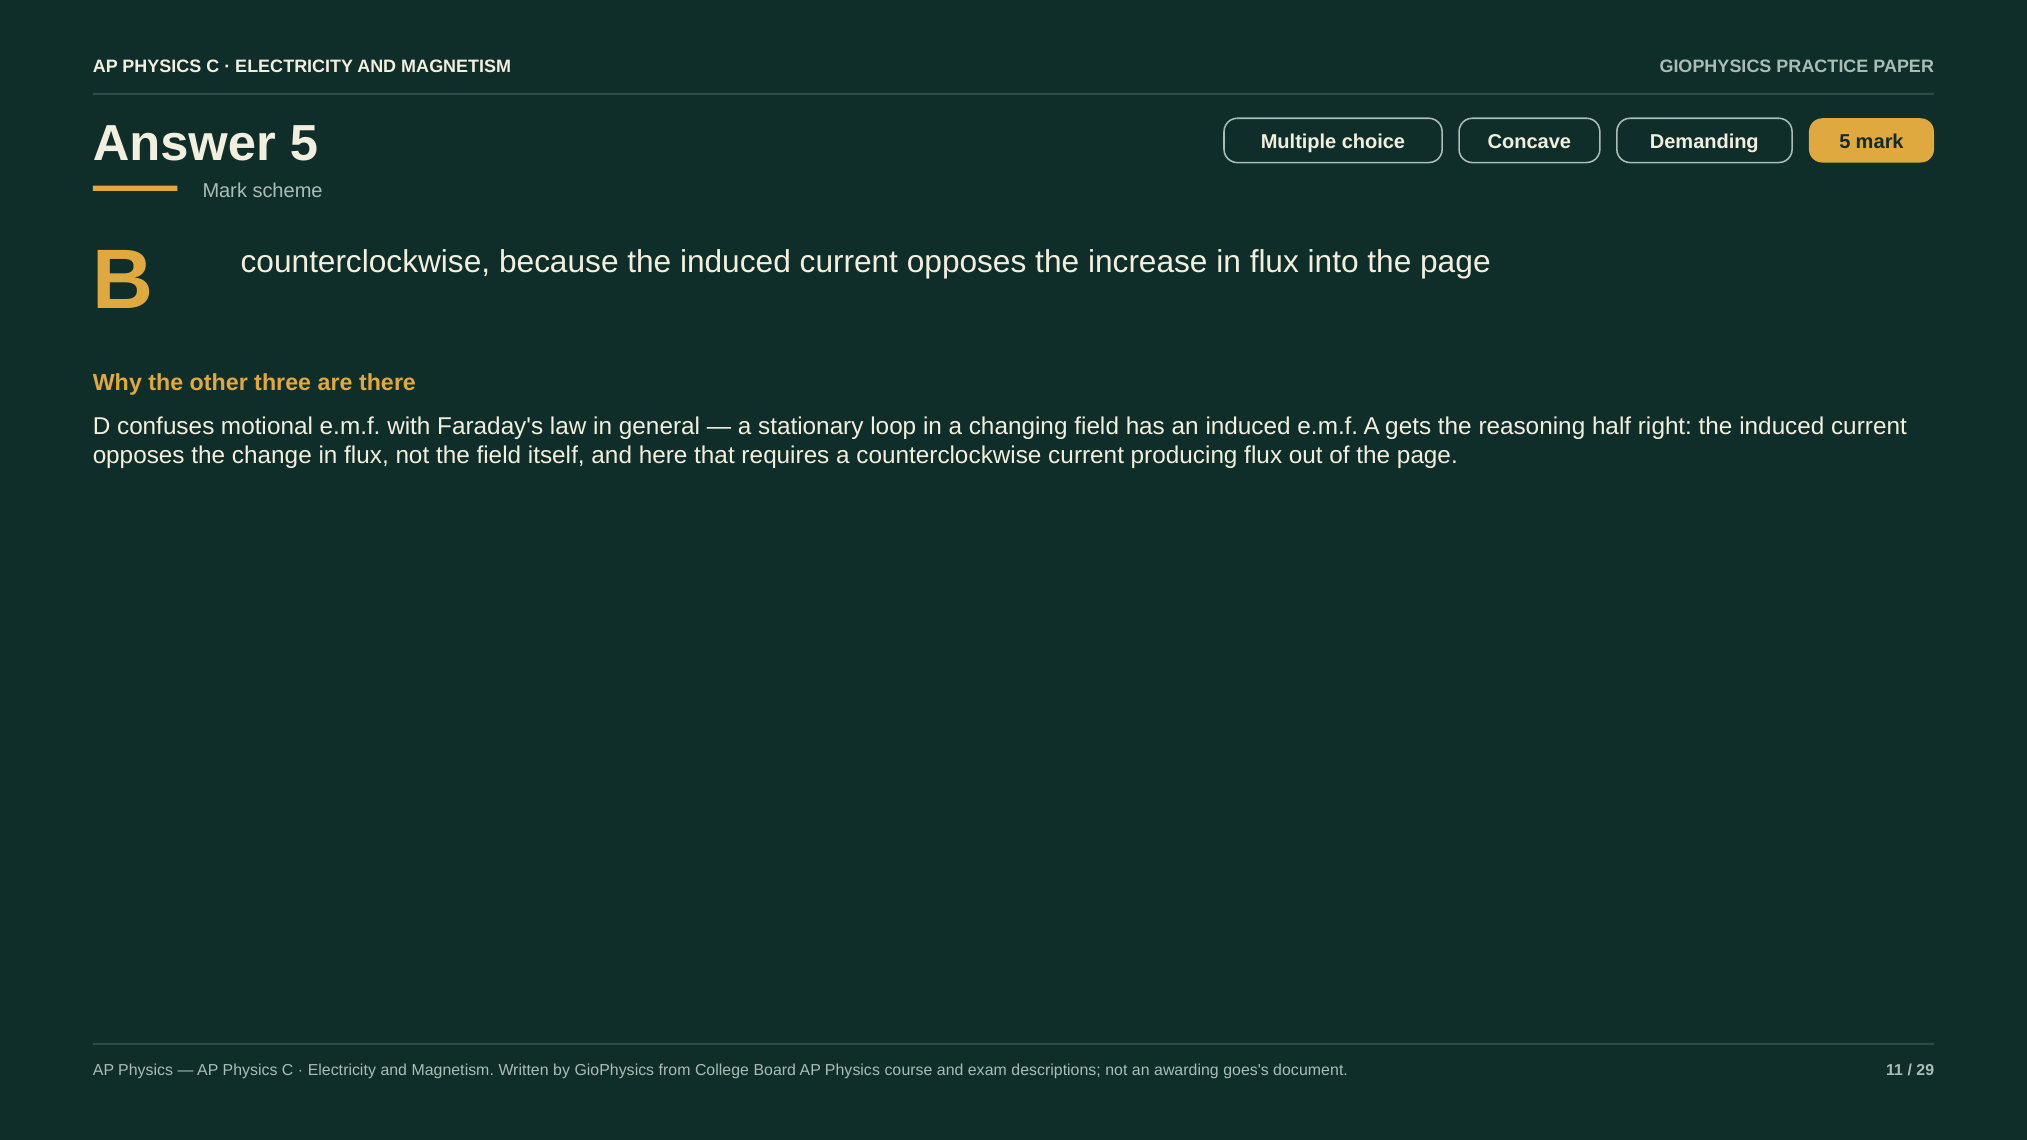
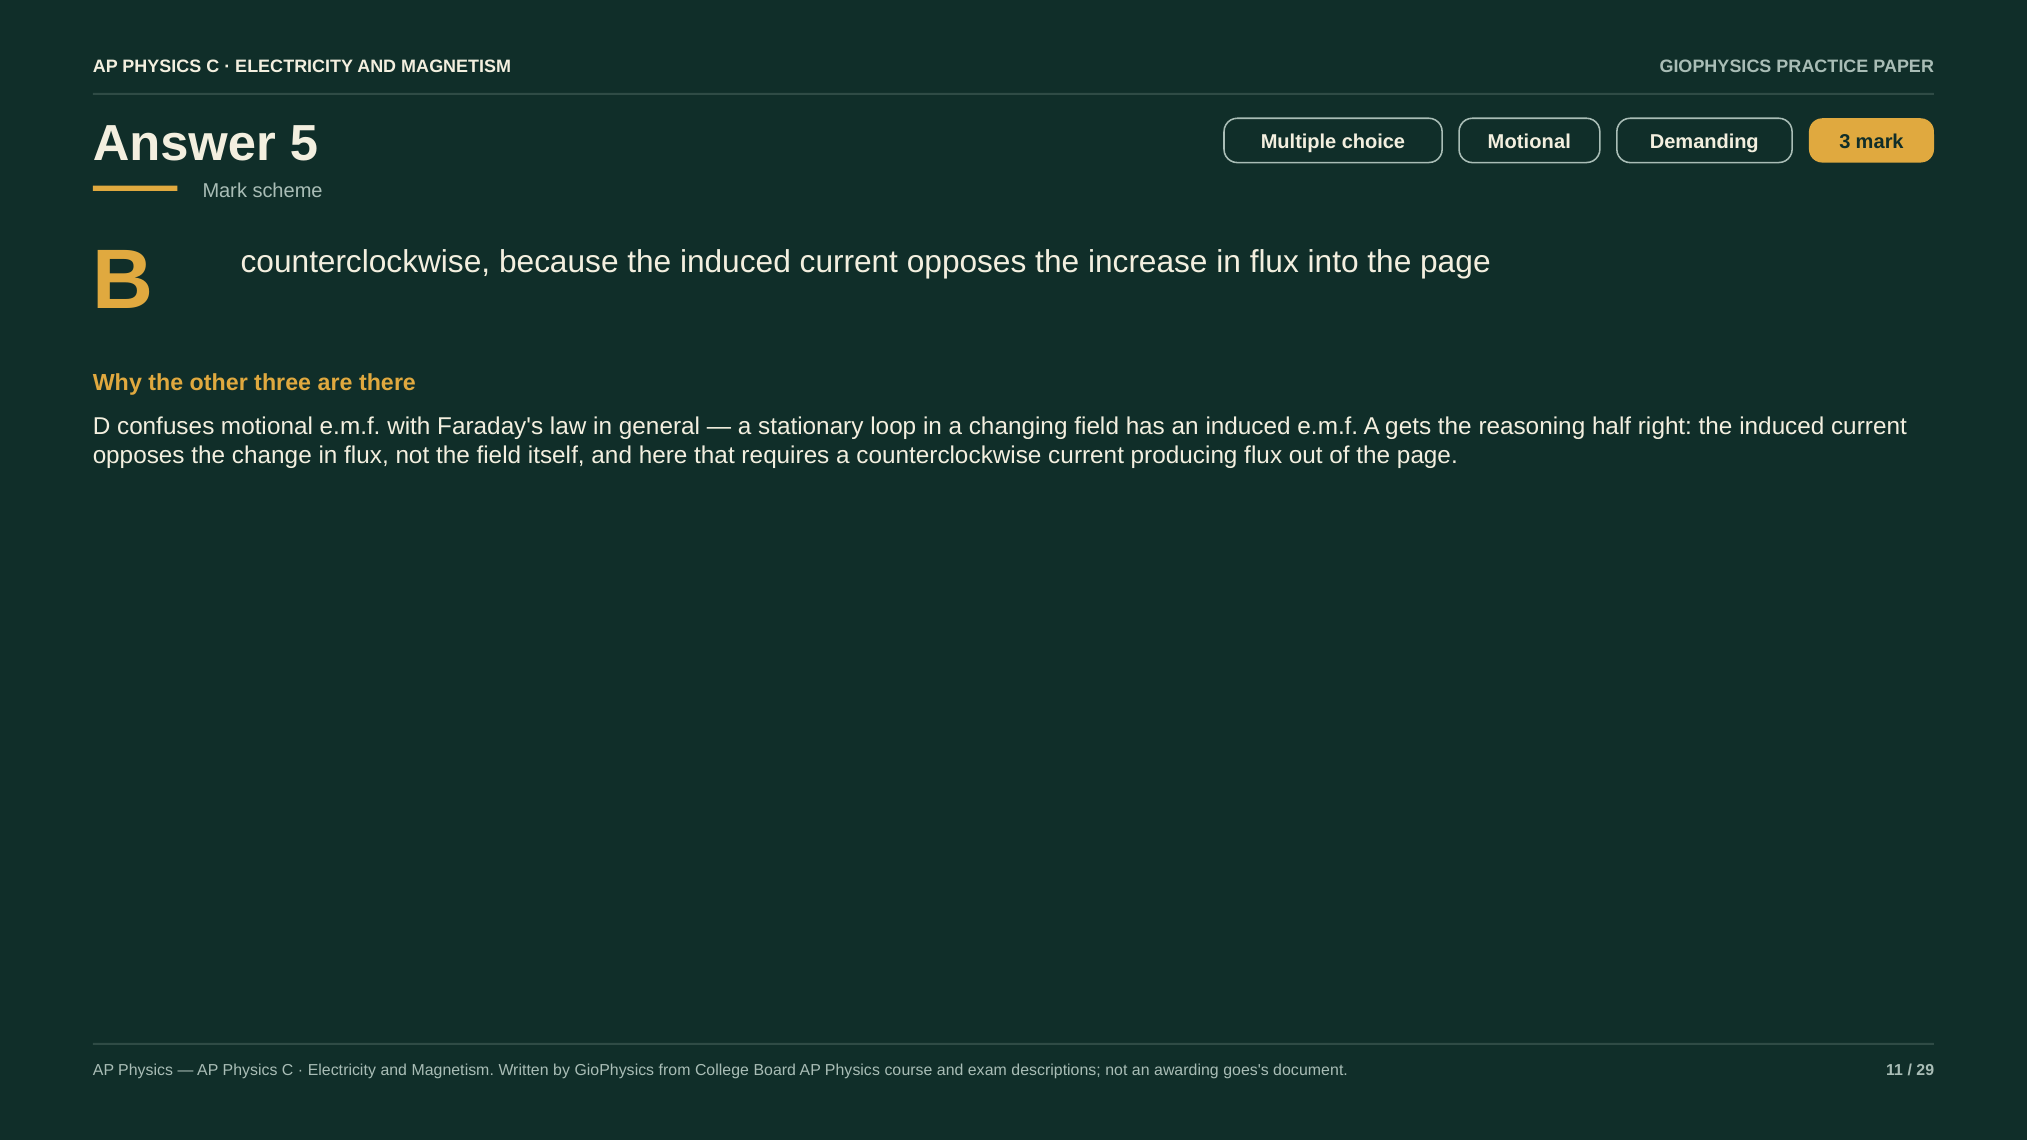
5 5: 5 -> 3 (1845, 142)
Concave: Concave -> Motional (1529, 142)
